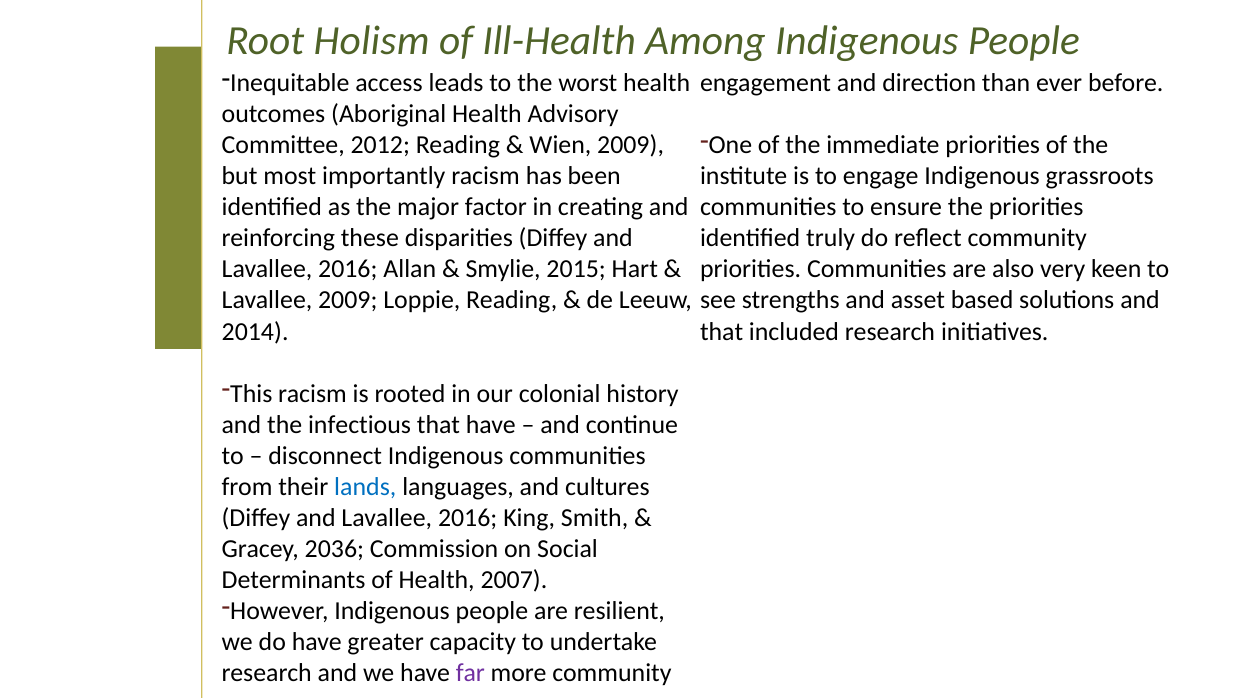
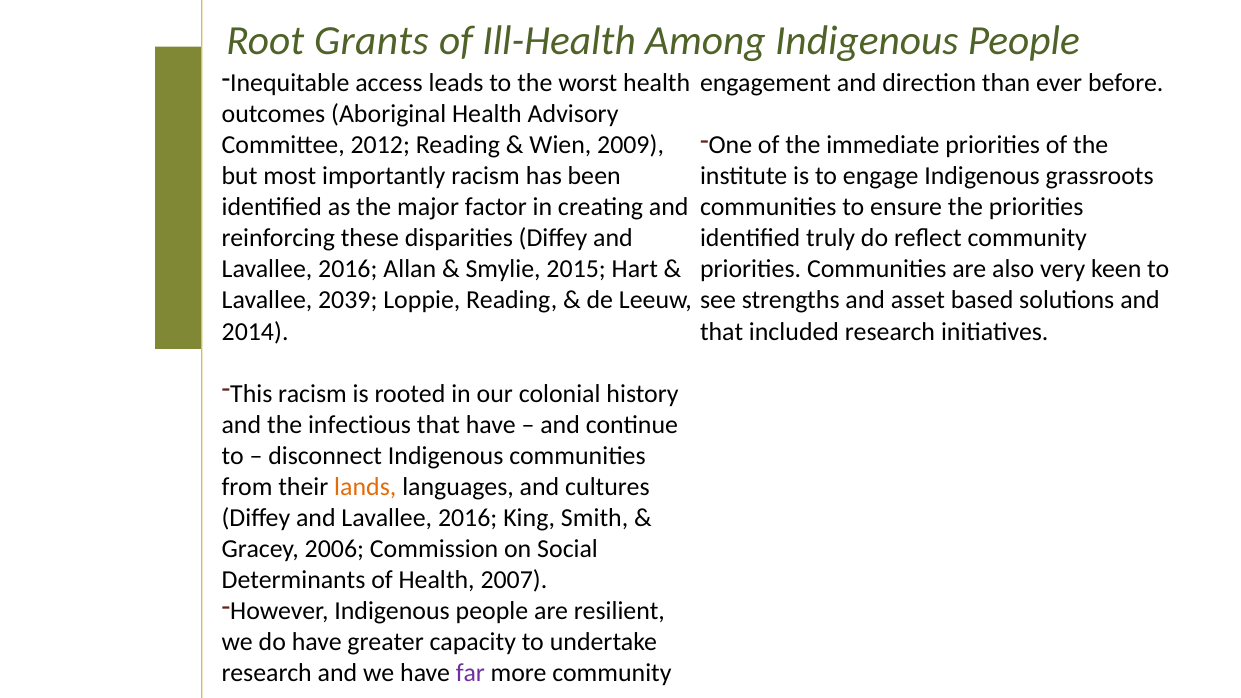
Holism: Holism -> Grants (371, 41)
Lavallee 2009: 2009 -> 2039 (348, 300)
lands colour: blue -> orange (365, 487)
2036: 2036 -> 2006 (334, 549)
